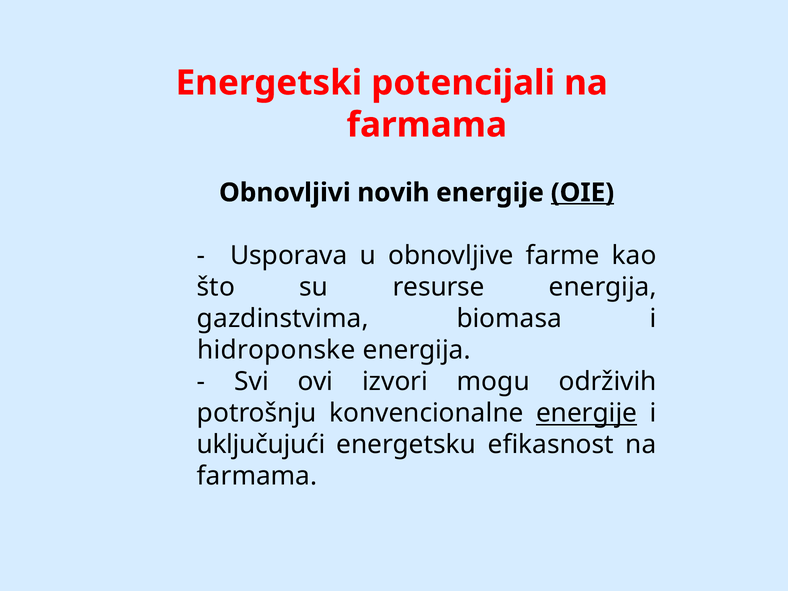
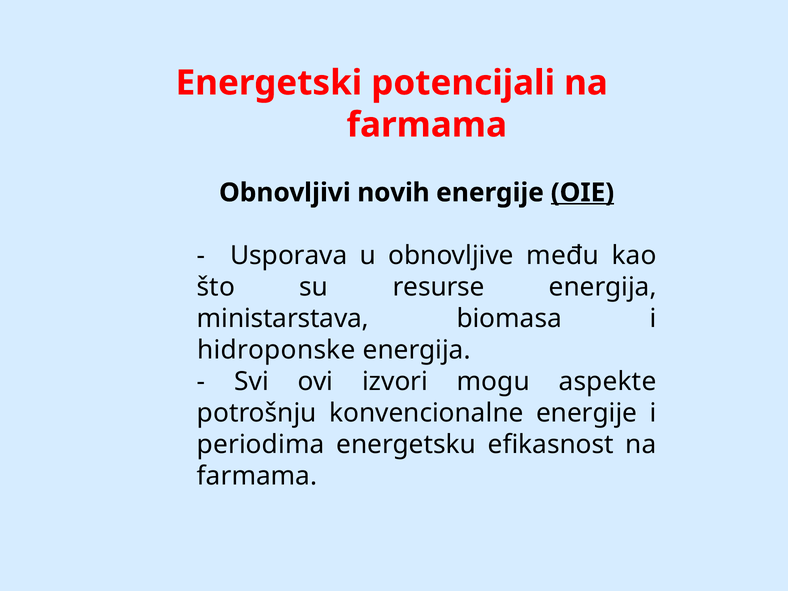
farme: farme -> među (563, 256)
gazdinstvima: gazdinstvima -> ministarstava (283, 319)
održivih: održivih -> aspekte (608, 382)
energije underline: present -> none (587, 413)
uključujući: uključujući -> periodima (261, 445)
